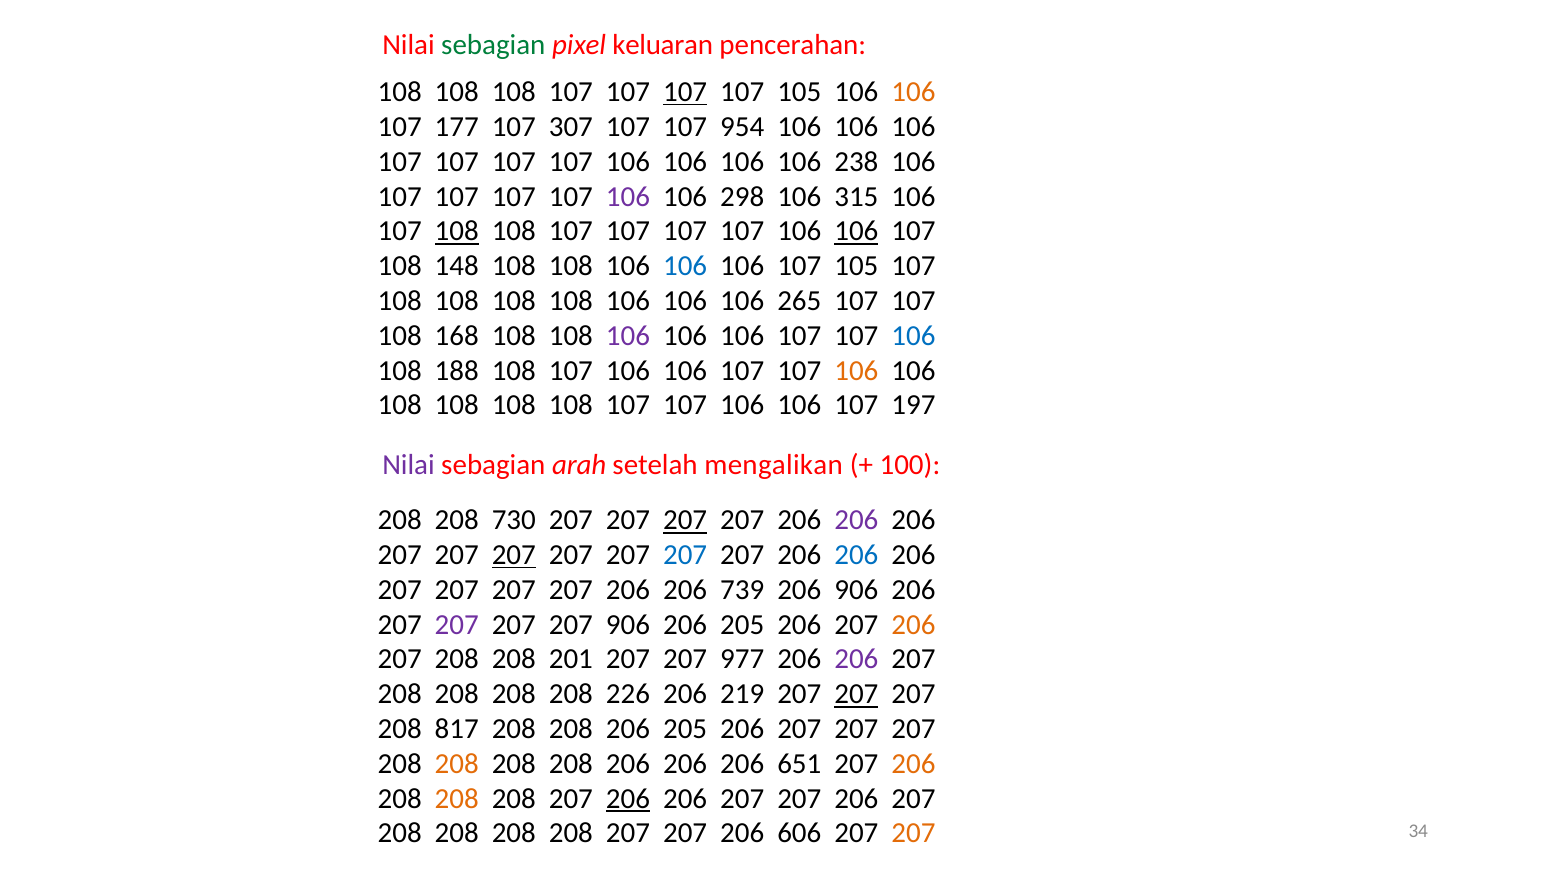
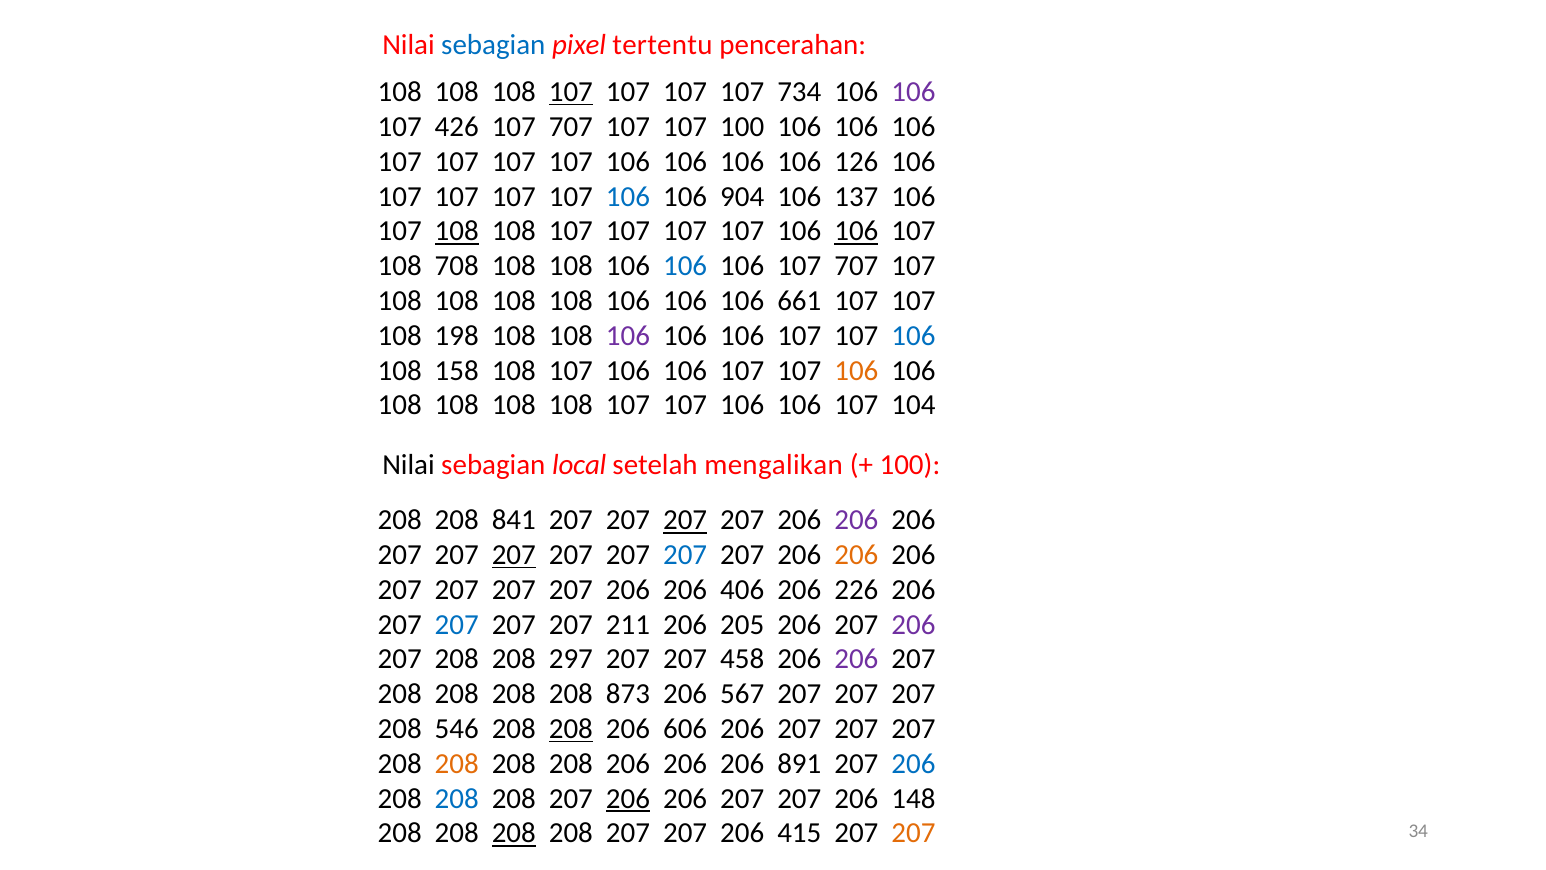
sebagian colour: green -> blue (493, 45)
keluaran: keluaran -> tertentu (662, 45)
107 underline: none -> present (571, 92)
107 underline: present -> none (685, 92)
105: 105 -> 734 (799, 92)
106 colour: orange -> purple (913, 92)
177: 177 -> 426 (457, 127)
307: 307 -> 707 (571, 127)
107 954: 954 -> 100 (742, 127)
238: 238 -> 126 (856, 162)
106 colour: purple -> blue (628, 196)
298: 298 -> 904 (742, 196)
315: 315 -> 137 (856, 196)
148: 148 -> 708 (457, 266)
106 107 105: 105 -> 707 (856, 266)
265: 265 -> 661 (799, 301)
168: 168 -> 198 (457, 336)
188: 188 -> 158 (457, 370)
197: 197 -> 104 (913, 405)
Nilai colour: purple -> black (409, 465)
arah: arah -> local (579, 465)
730: 730 -> 841 (514, 520)
206 colour: blue -> orange (856, 555)
739: 739 -> 406 (742, 590)
206 906: 906 -> 226 (856, 590)
207 colour: purple -> blue (457, 624)
207 906: 906 -> 211 (628, 624)
206 colour: orange -> purple (913, 624)
201: 201 -> 297 (571, 659)
977: 977 -> 458 (742, 659)
226: 226 -> 873 (628, 694)
219: 219 -> 567 (742, 694)
207 underline: present -> none (856, 694)
817: 817 -> 546 (457, 729)
208 underline: none -> present (571, 729)
205: 205 -> 606 (685, 729)
651: 651 -> 891 (799, 763)
206 colour: orange -> blue (913, 763)
208 colour: orange -> blue (457, 798)
207 207 206 207: 207 -> 148 (913, 798)
208 underline: none -> present (514, 833)
606: 606 -> 415 (799, 833)
